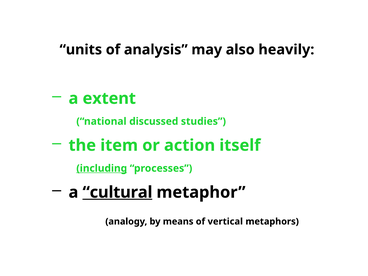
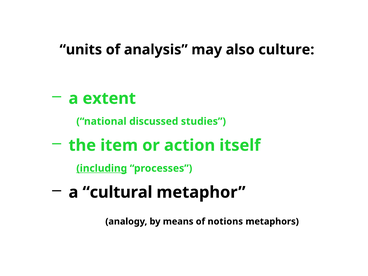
heavily: heavily -> culture (286, 50)
cultural underline: present -> none (117, 192)
vertical: vertical -> notions (225, 222)
